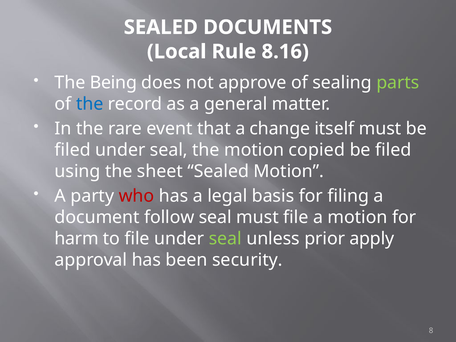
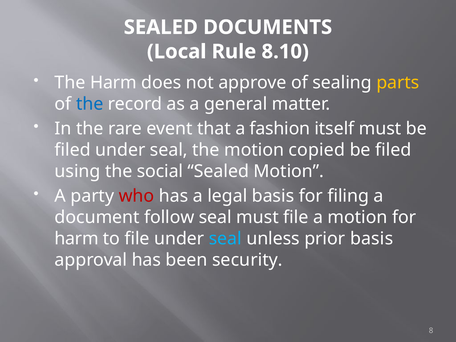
8.16: 8.16 -> 8.10 (285, 52)
The Being: Being -> Harm (113, 83)
parts colour: light green -> yellow (398, 83)
change: change -> fashion (280, 129)
sheet: sheet -> social (160, 171)
seal colour: light green -> light blue (225, 239)
prior apply: apply -> basis (372, 239)
